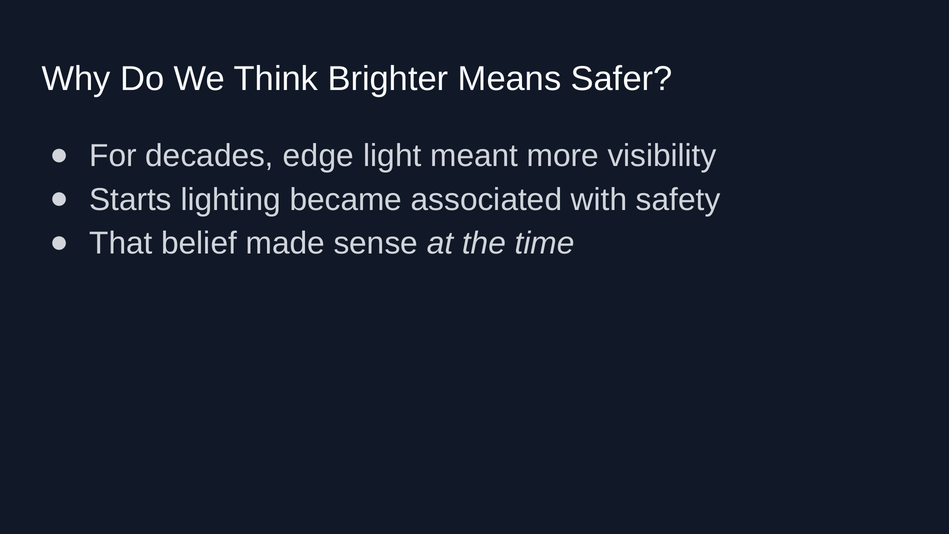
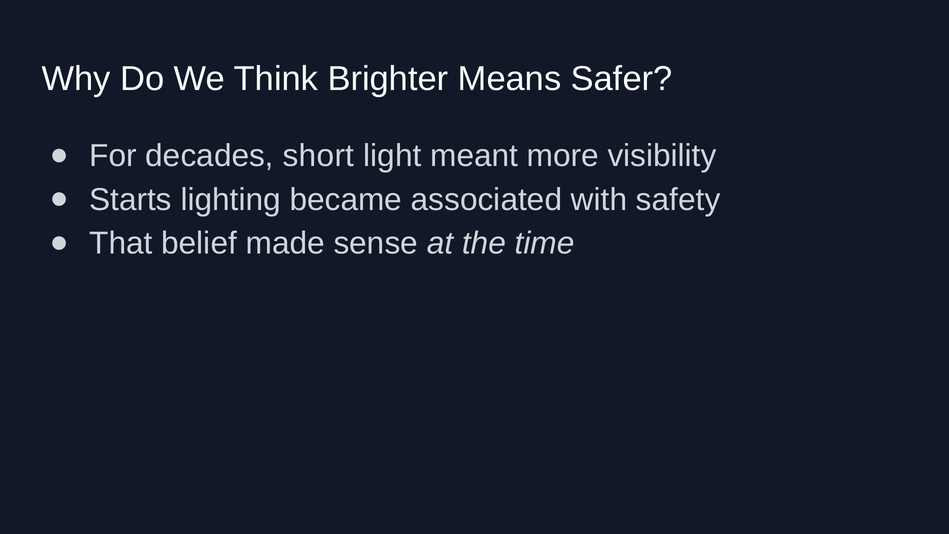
edge: edge -> short (318, 156)
